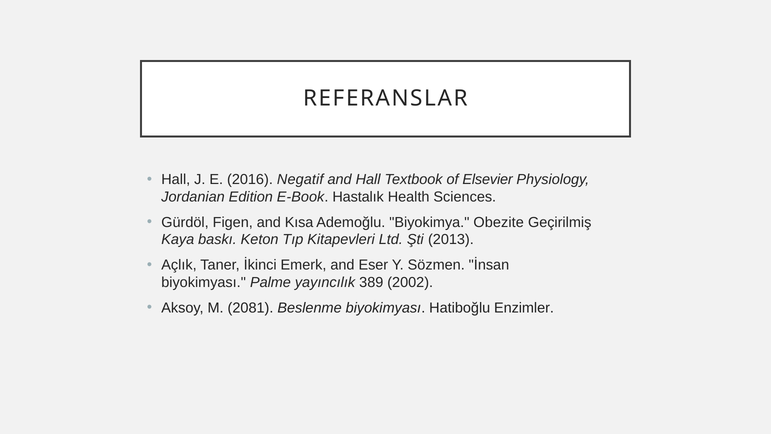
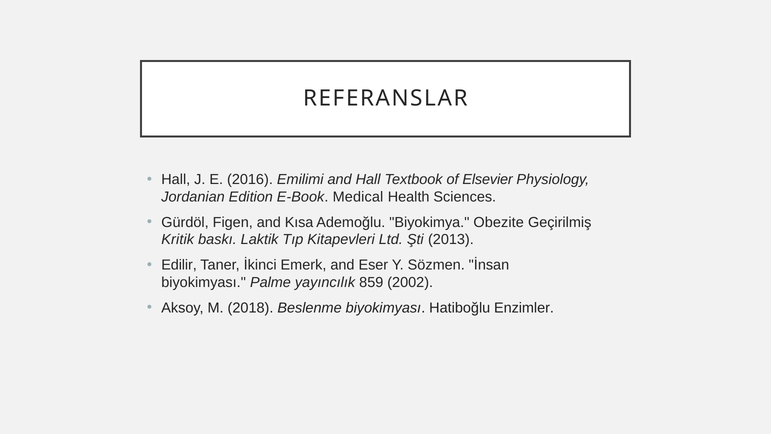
Negatif: Negatif -> Emilimi (300, 179)
Hastalık: Hastalık -> Medical (358, 197)
Kaya: Kaya -> Kritik (178, 239)
Keton: Keton -> Laktik (260, 239)
Açlık: Açlık -> Edilir (179, 265)
389: 389 -> 859 (371, 282)
2081: 2081 -> 2018 (251, 308)
